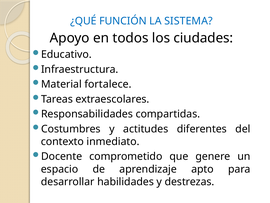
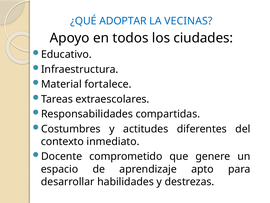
FUNCIÓN: FUNCIÓN -> ADOPTAR (123, 21)
SISTEMA: SISTEMA -> VECINAS (188, 21)
